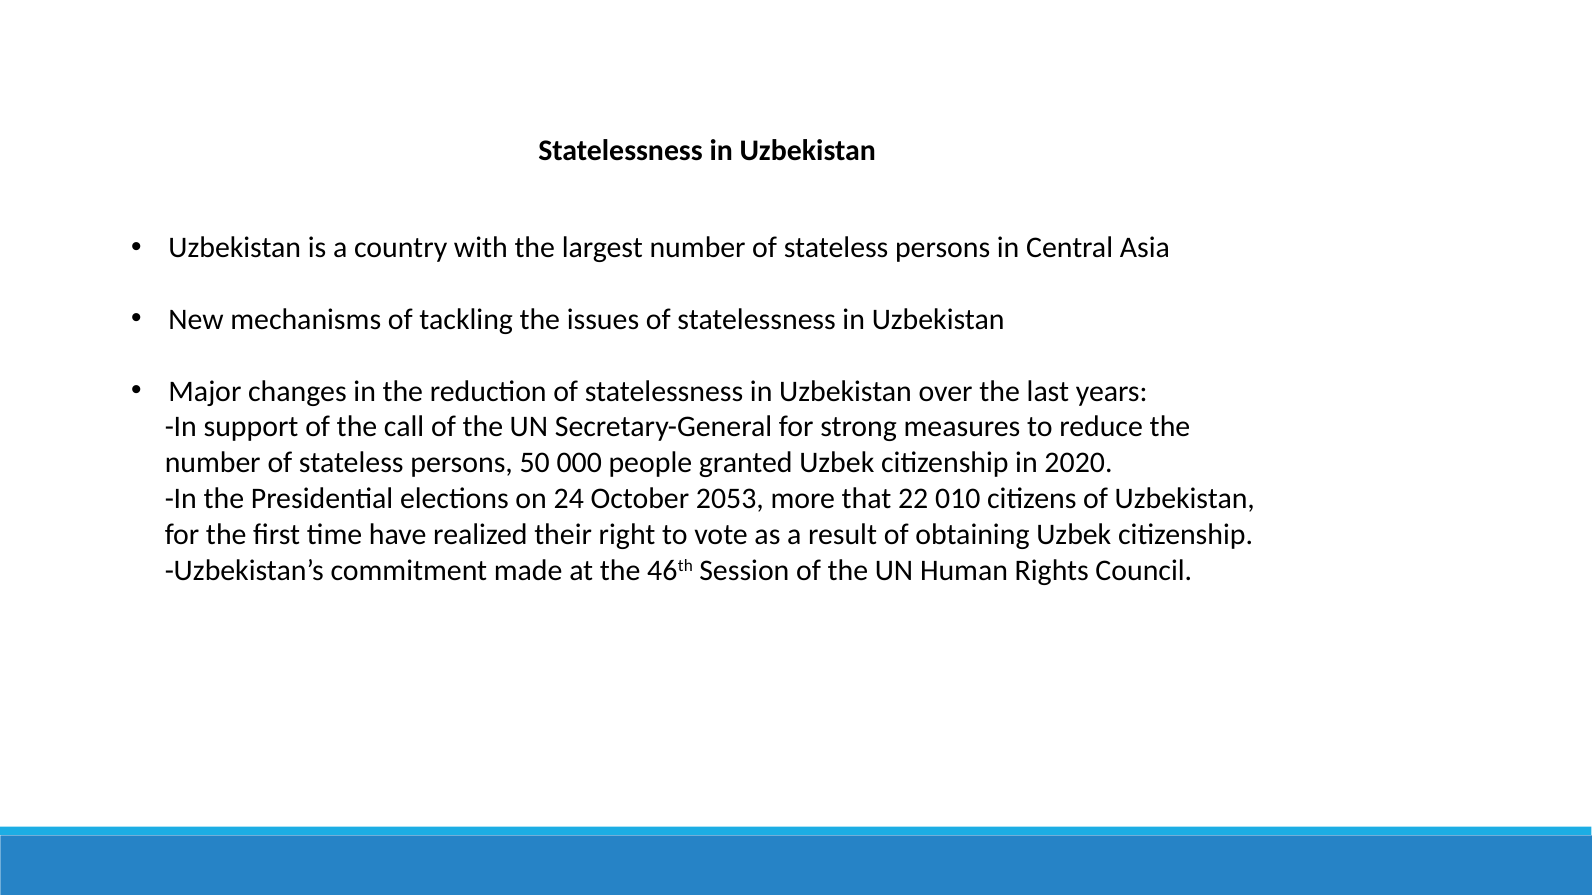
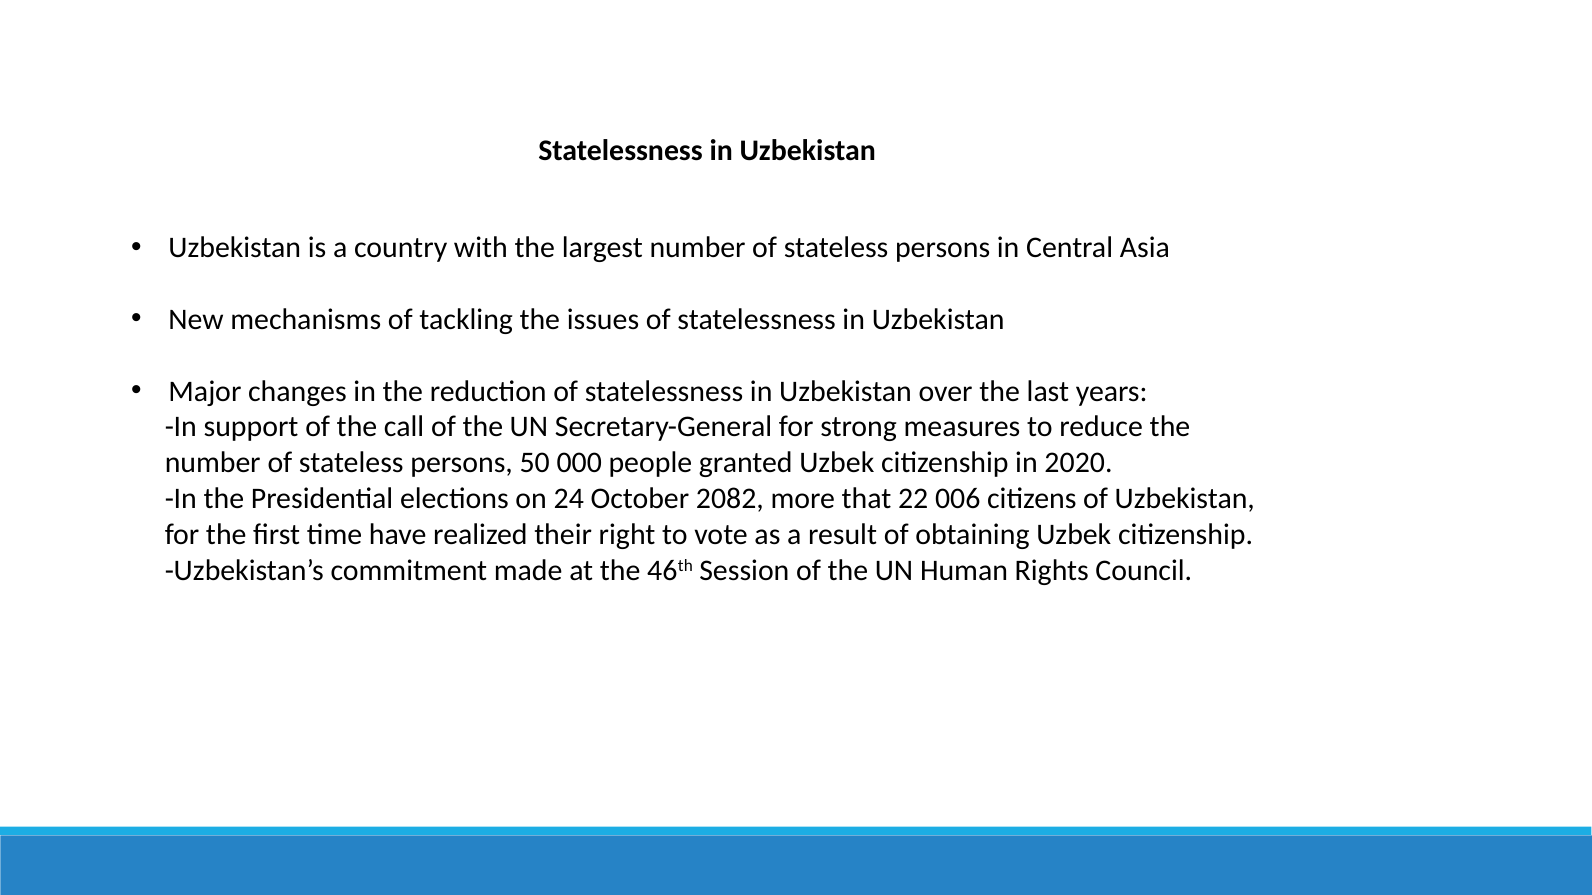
2053: 2053 -> 2082 (730, 499)
010: 010 -> 006 (958, 499)
